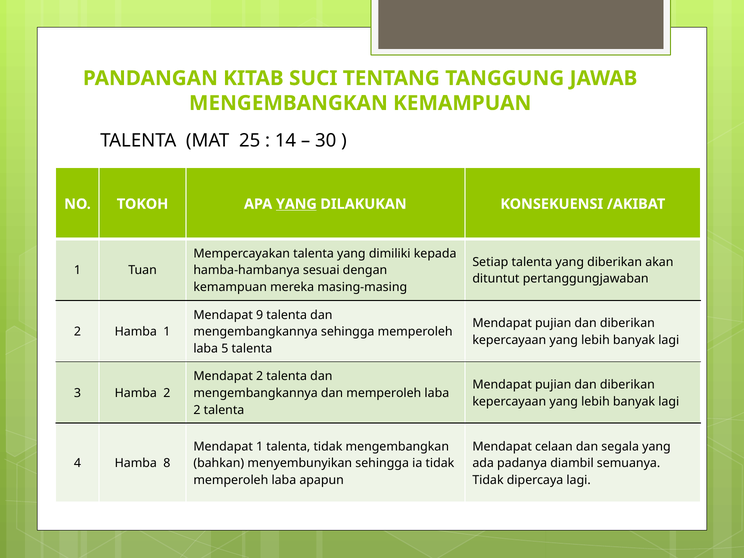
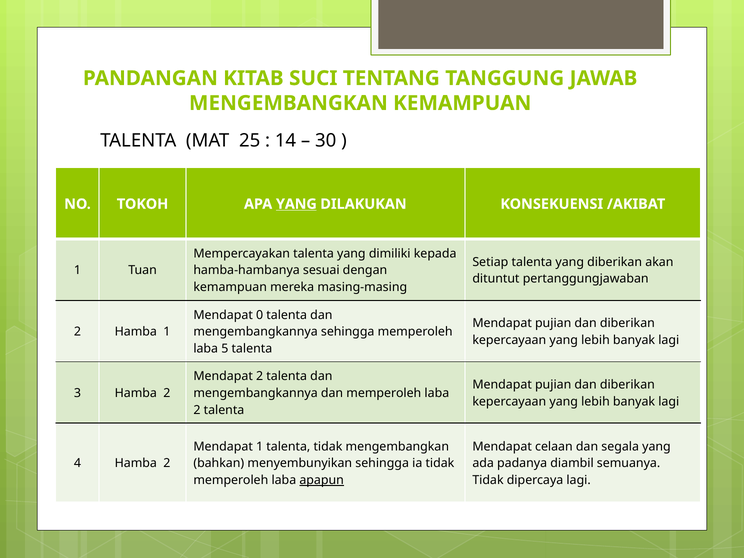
9: 9 -> 0 (260, 315)
4 Hamba 8: 8 -> 2 (167, 463)
apapun underline: none -> present (322, 480)
